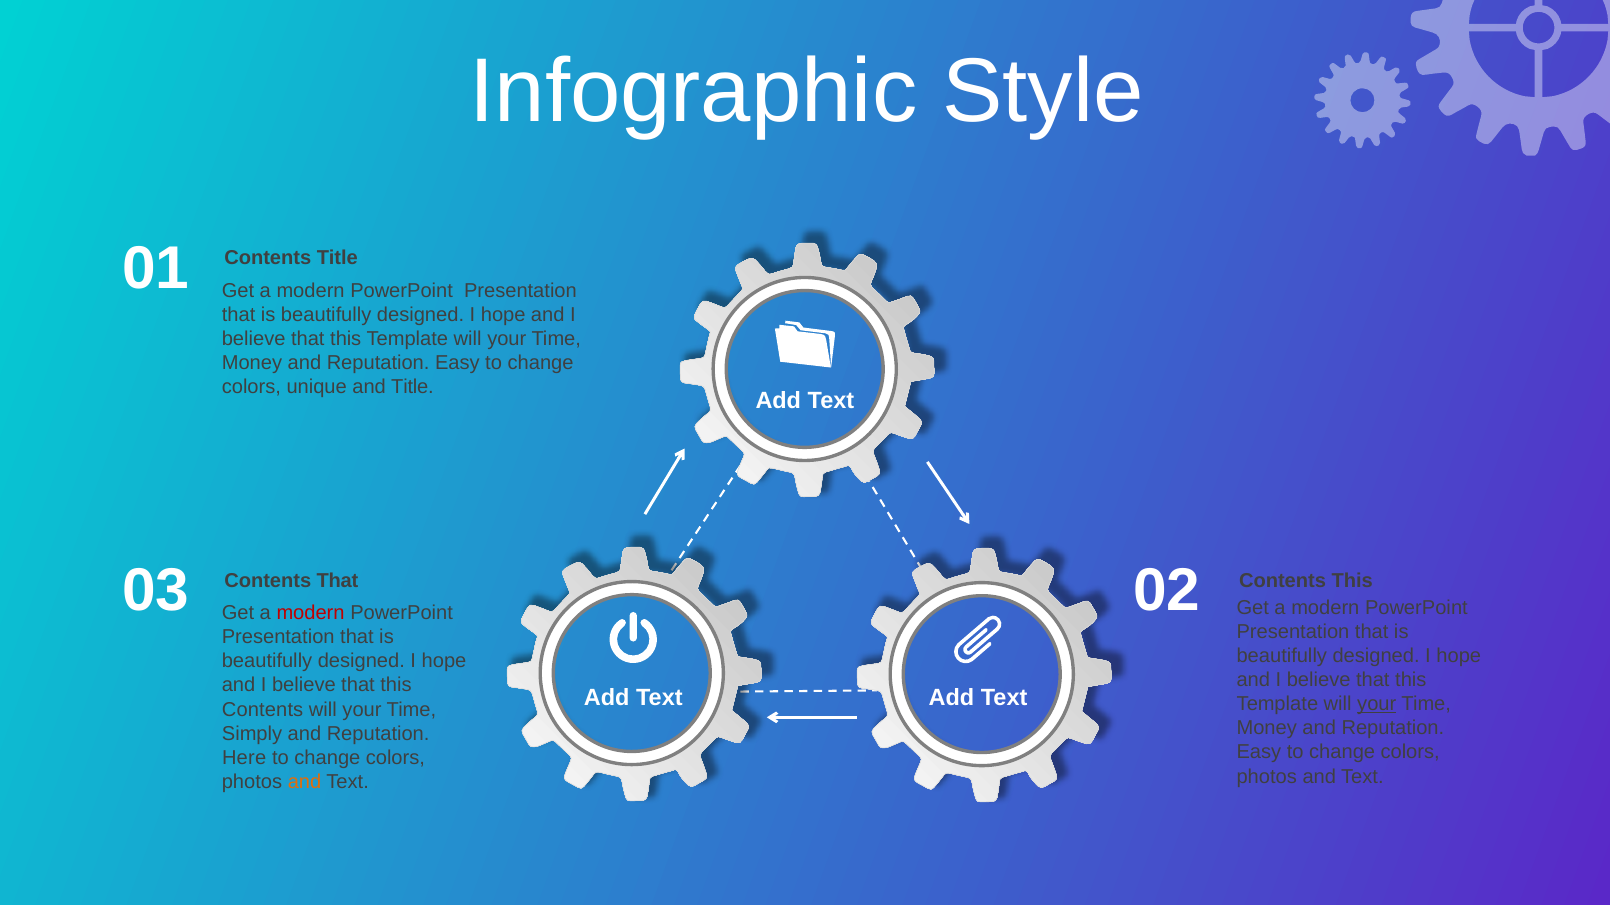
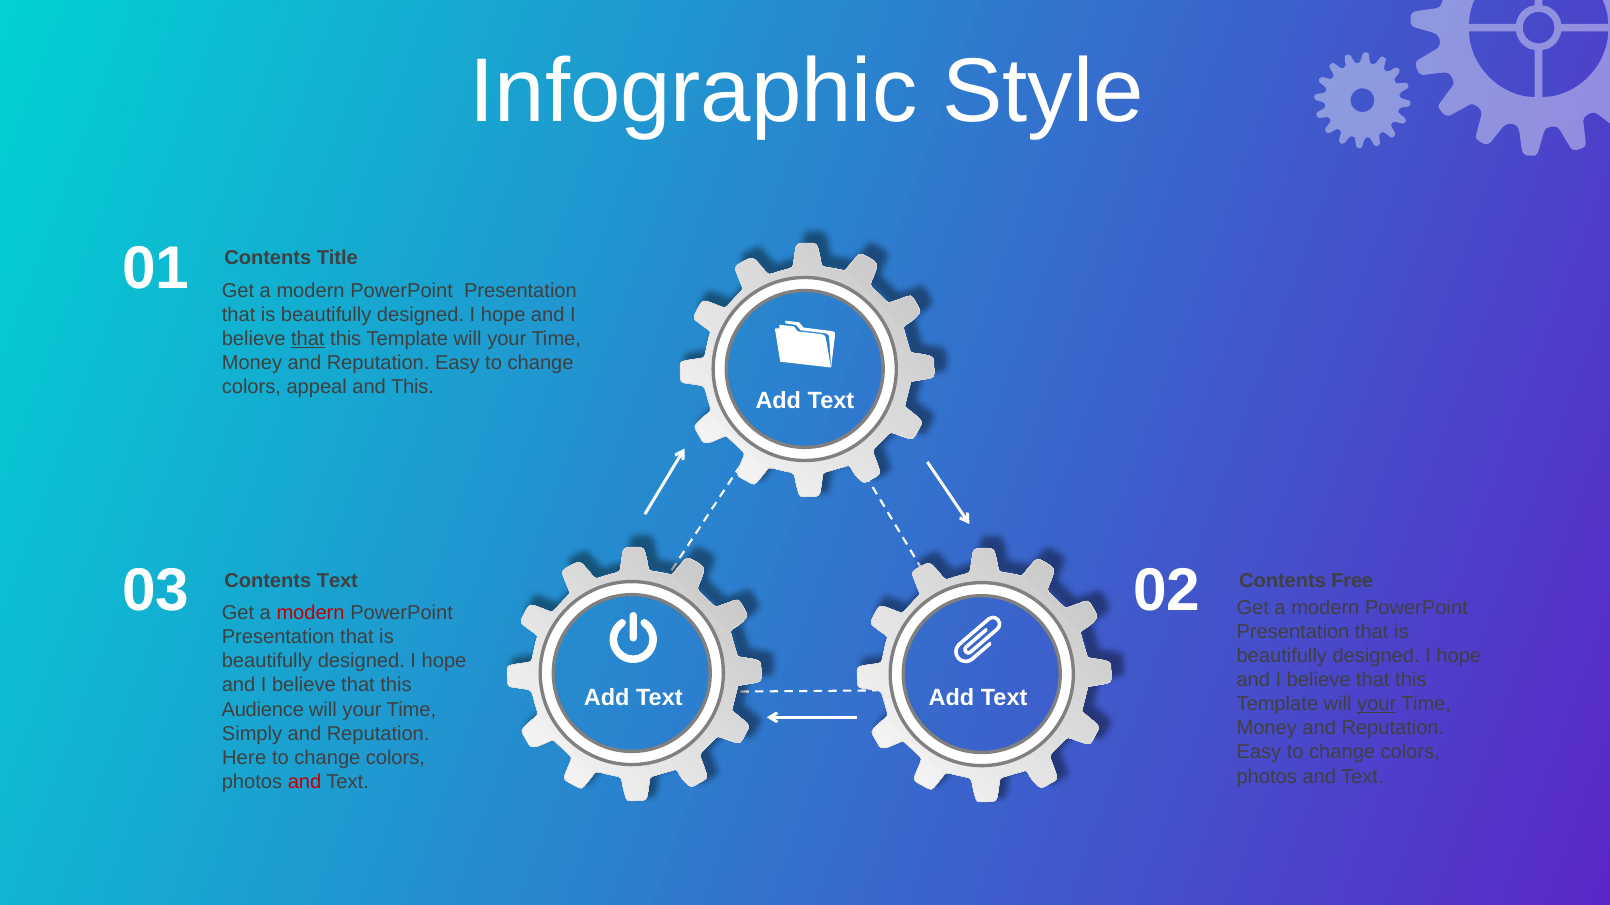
that underline: none -> present (308, 339)
unique: unique -> appeal (317, 387)
and Title: Title -> This (412, 387)
Contents That: That -> Text (337, 581)
This: This -> Free (1352, 581)
Contents: Contents -> Audience (263, 710)
and colour: orange -> red (305, 782)
